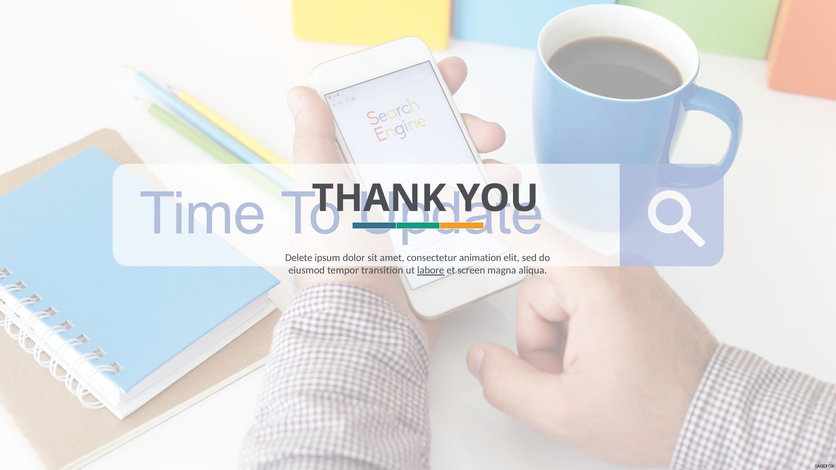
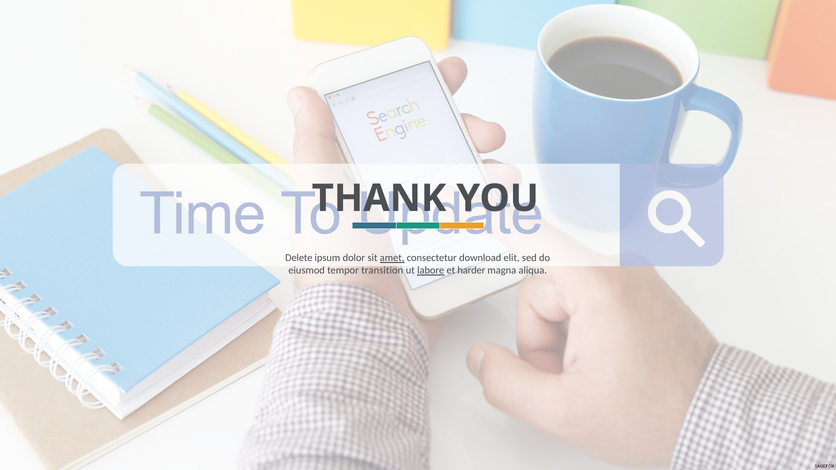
amet underline: none -> present (392, 258)
animation: animation -> download (480, 258)
screen: screen -> harder (471, 271)
